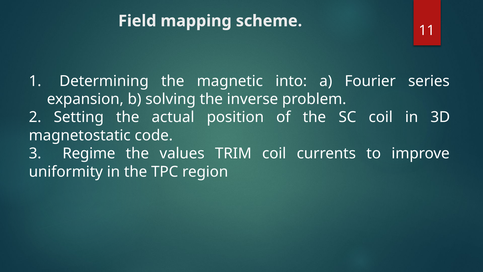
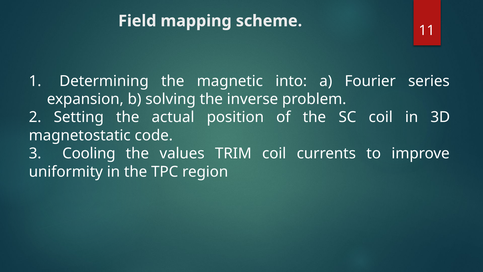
Regime: Regime -> Cooling (89, 153)
